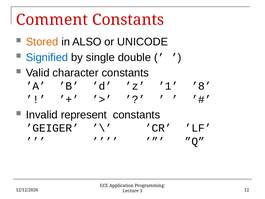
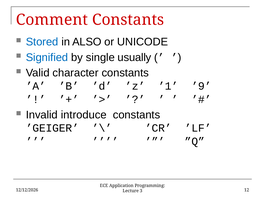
Stored colour: orange -> blue (42, 42)
double: double -> usually (134, 57)
’8: ’8 -> ’9 (201, 86)
represent: represent -> introduce (84, 115)
